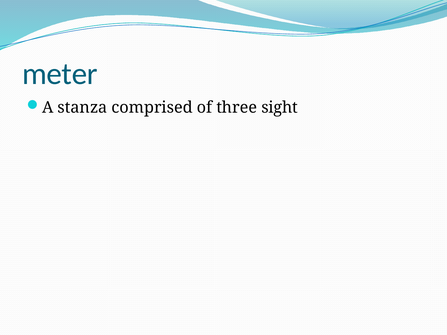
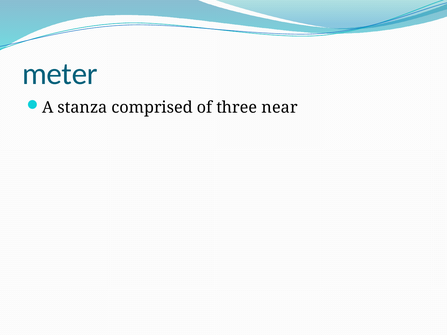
sight: sight -> near (280, 108)
